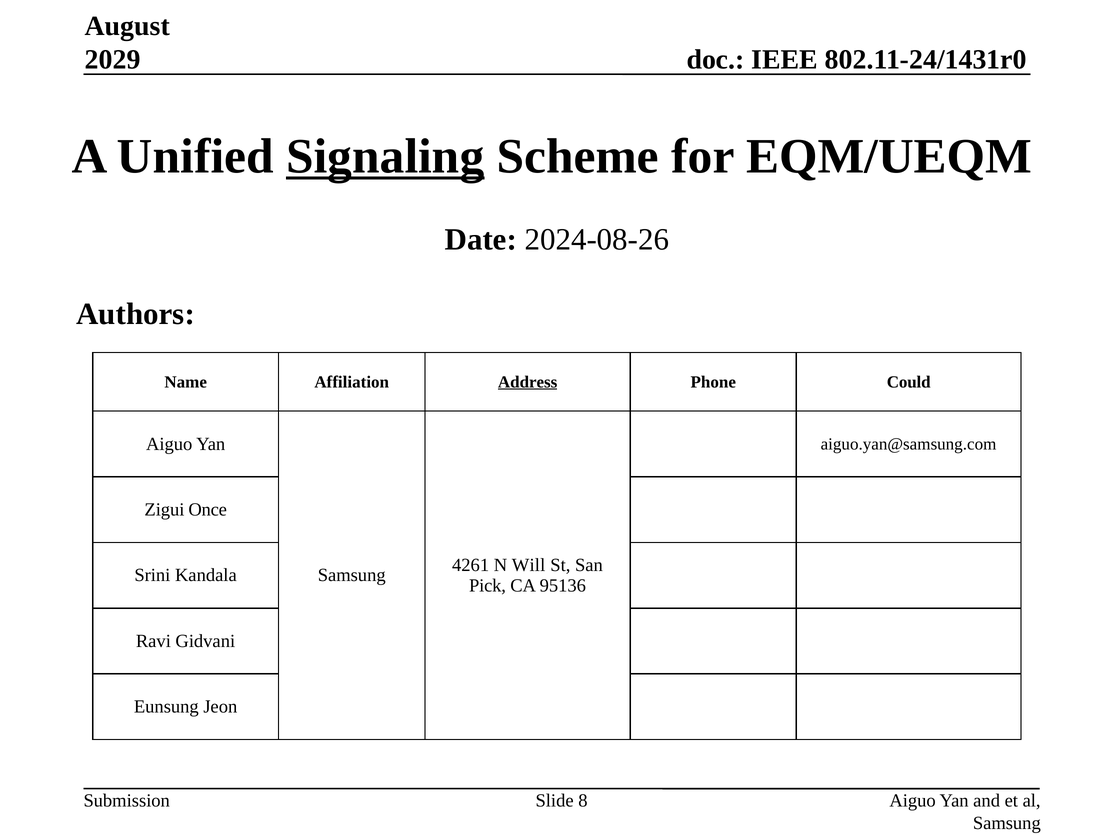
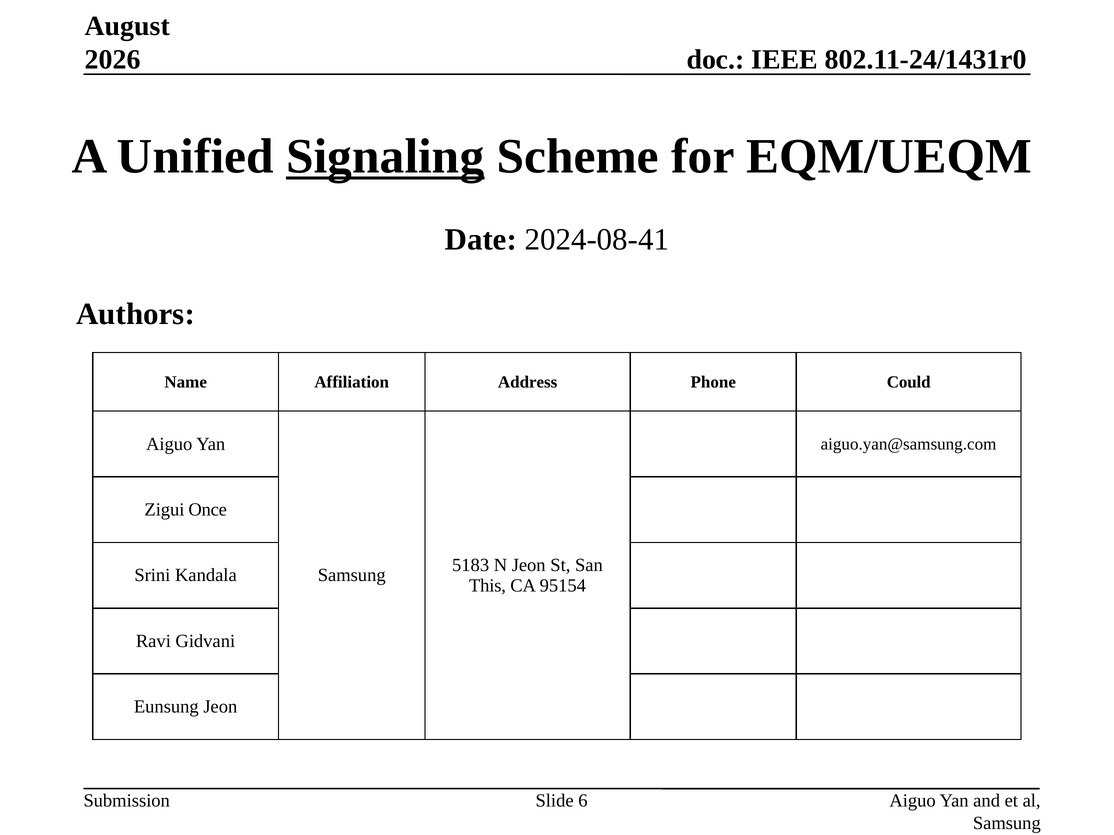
2029: 2029 -> 2026 (113, 59)
2024-08-26: 2024-08-26 -> 2024-08-41 (597, 240)
Address underline: present -> none (528, 382)
4261: 4261 -> 5183 (471, 565)
N Will: Will -> Jeon (529, 565)
Pick: Pick -> This (488, 586)
95136: 95136 -> 95154 (563, 586)
8: 8 -> 6 (583, 801)
